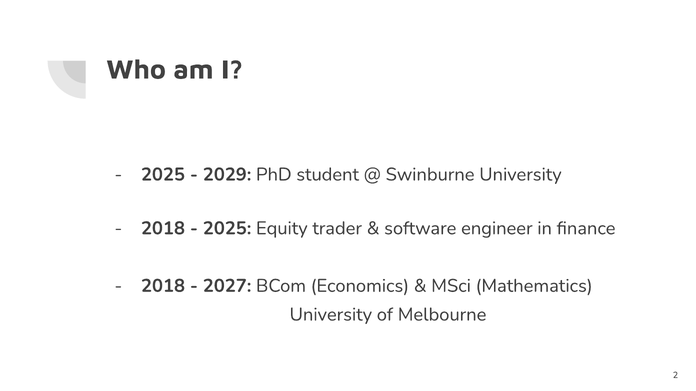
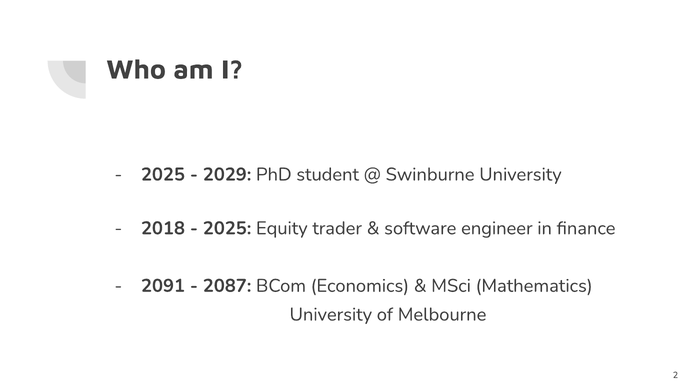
2018: 2018 -> 2091 (163, 286)
2027: 2027 -> 2087 (227, 286)
